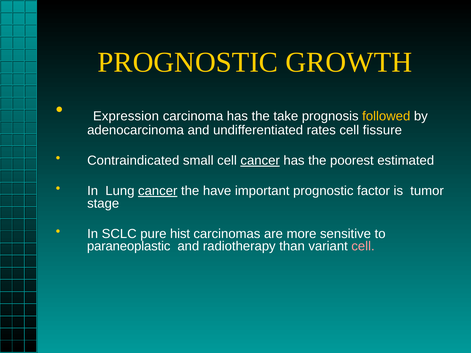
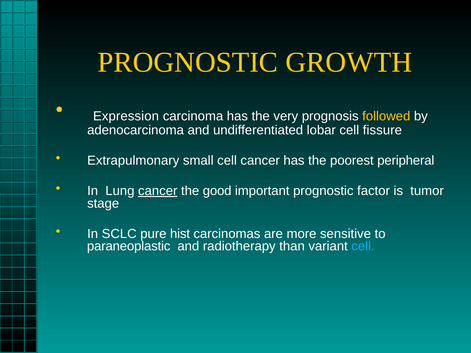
take: take -> very (286, 116)
rates: rates -> lobar (321, 130)
Contraindicated: Contraindicated -> Extrapulmonary (133, 161)
cancer underline: present -> none (260, 161)
estimated: estimated -> peripheral (406, 161)
have: have -> good (217, 191)
cell colour: pink -> light blue (363, 246)
